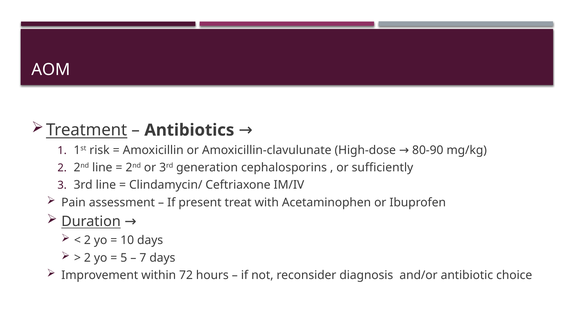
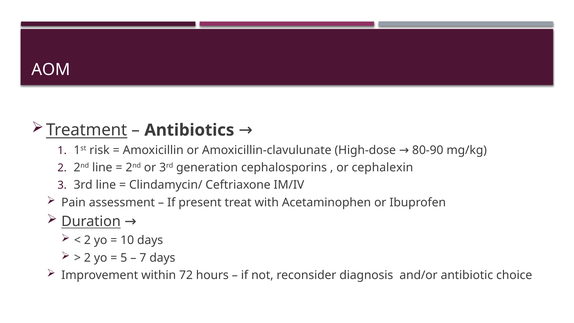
sufficiently: sufficiently -> cephalexin (382, 167)
